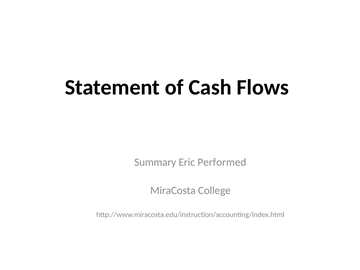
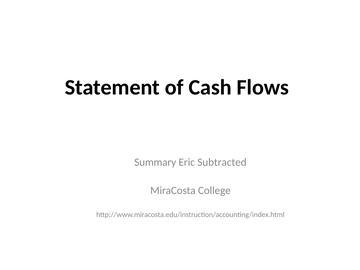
Performed: Performed -> Subtracted (222, 162)
